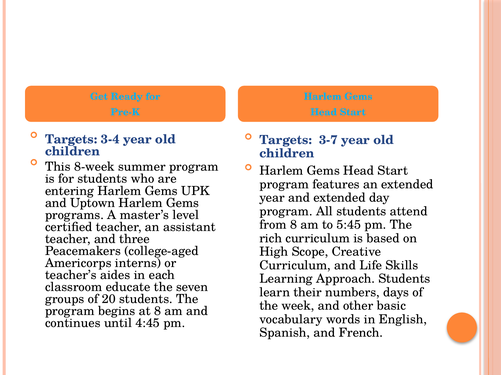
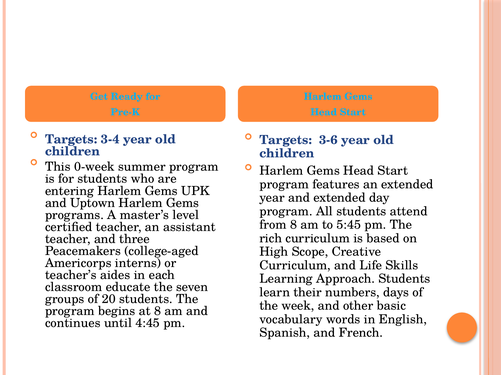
3-7: 3-7 -> 3-6 (328, 140)
8-week: 8-week -> 0-week (94, 167)
